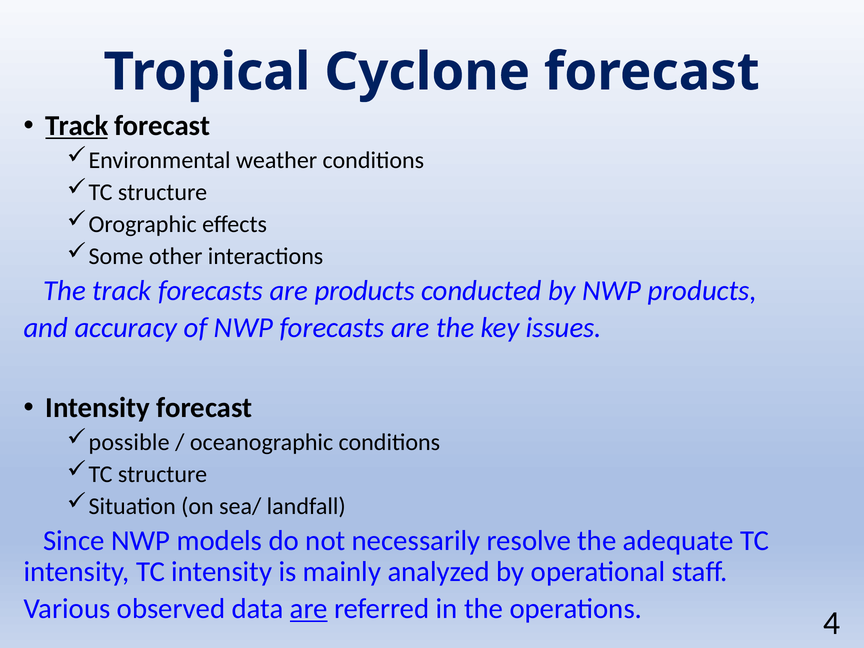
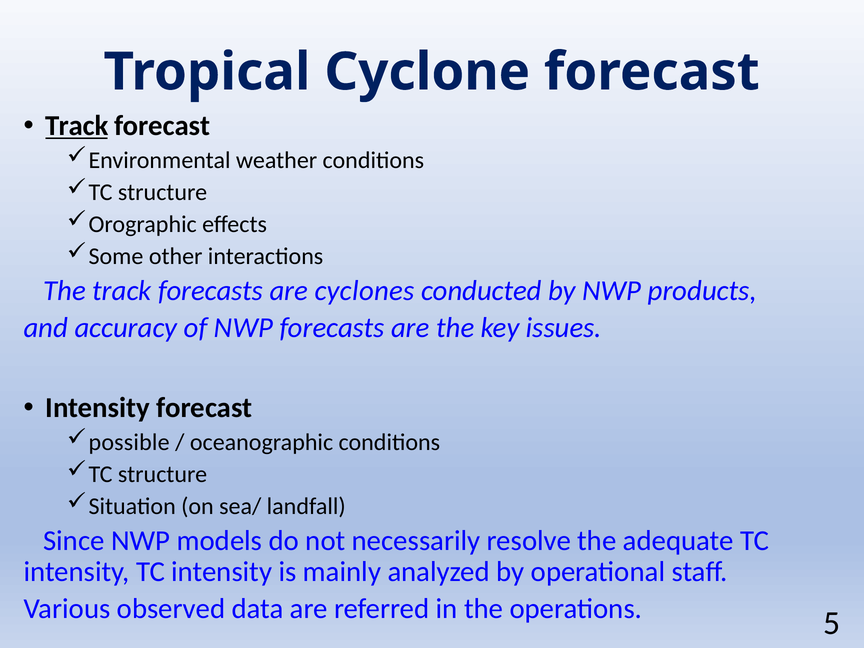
are products: products -> cyclones (364, 291)
are underline: present -> none (309, 609)
4: 4 -> 5 (832, 623)
